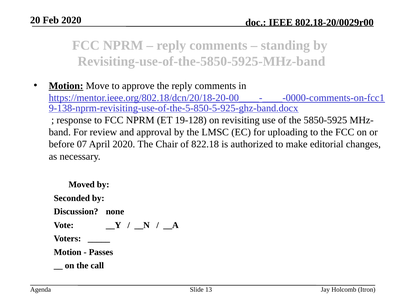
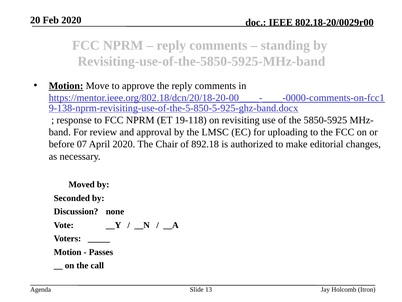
19-128: 19-128 -> 19-118 (191, 120)
822.18: 822.18 -> 892.18 (205, 144)
